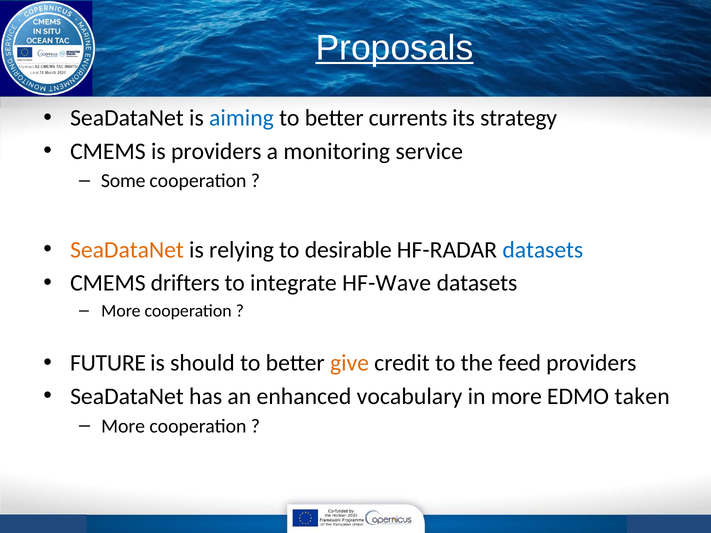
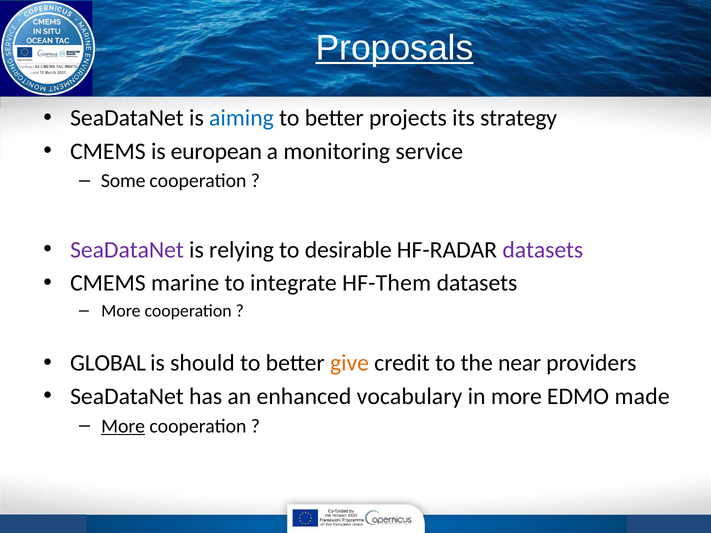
currents: currents -> projects (408, 118)
is providers: providers -> european (216, 151)
SeaDataNet colour: orange -> purple (127, 250)
datasets colour: blue -> purple (543, 250)
drifters: drifters -> marine (185, 283)
HF-Wave: HF-Wave -> HF-Them (387, 283)
FUTURE: FUTURE -> GLOBAL (108, 363)
feed: feed -> near (520, 363)
taken: taken -> made (642, 396)
More underline: none -> present (123, 426)
